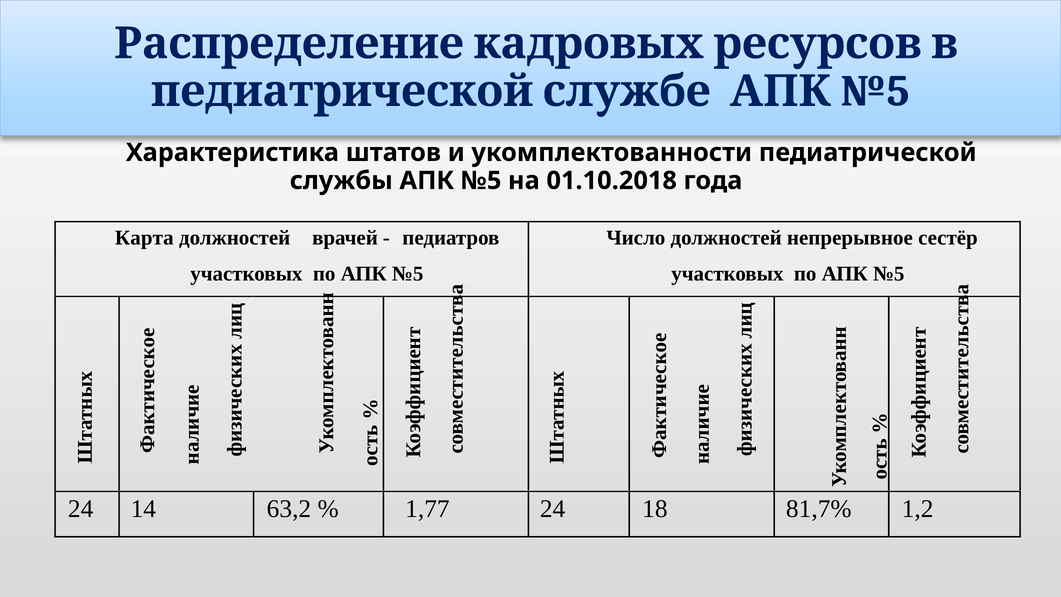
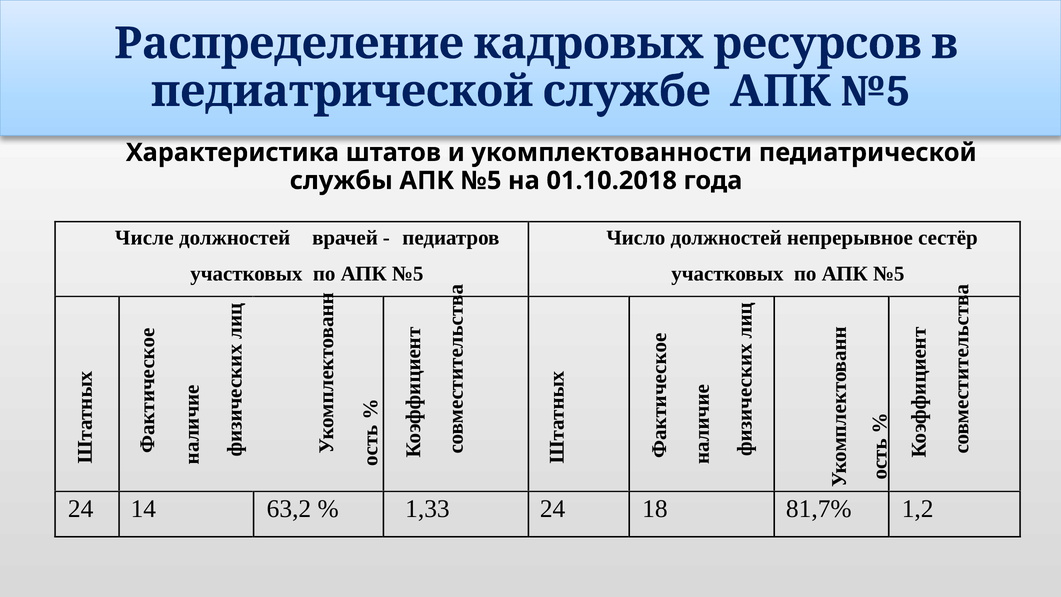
Карта: Карта -> Числе (144, 238)
1,77: 1,77 -> 1,33 (427, 509)
